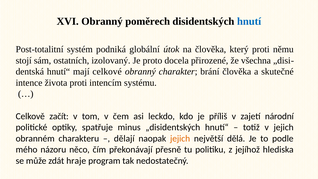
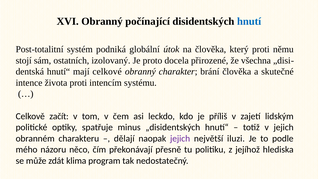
poměrech: poměrech -> počínající (148, 21)
národní: národní -> lidským (279, 116)
jejich colour: orange -> purple (180, 138)
dělá: dělá -> iluzi (236, 138)
hraje: hraje -> klima (76, 161)
